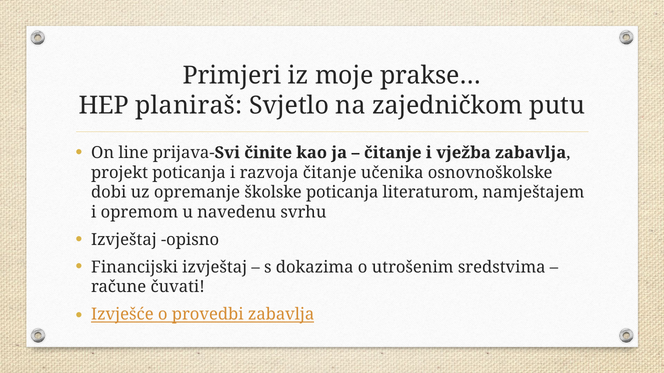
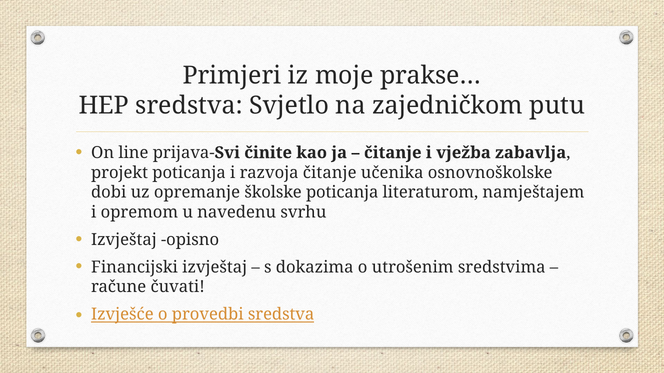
HEP planiraš: planiraš -> sredstva (189, 106)
provedbi zabavlja: zabavlja -> sredstva (281, 315)
